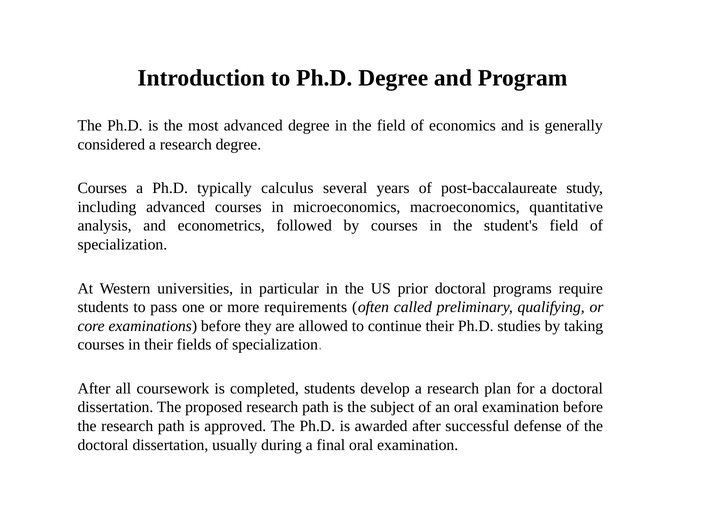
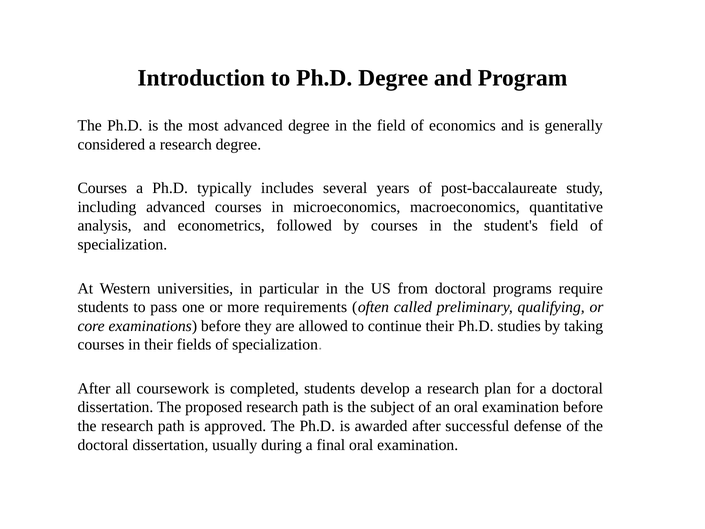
calculus: calculus -> includes (287, 188)
prior: prior -> from (413, 288)
